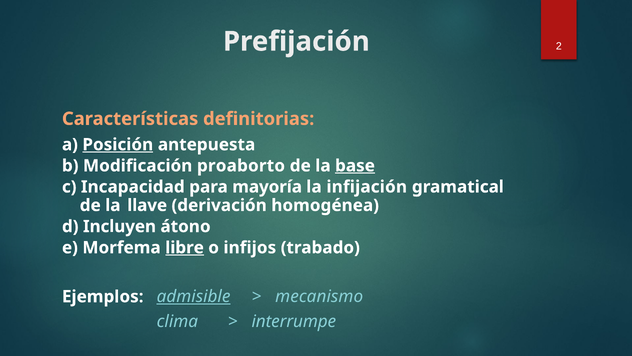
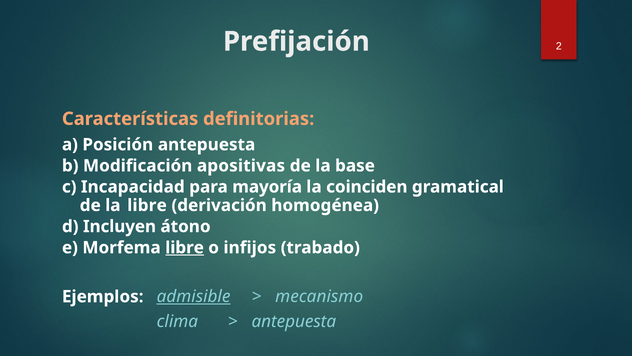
Posición underline: present -> none (118, 144)
proaborto: proaborto -> apositivas (241, 166)
base underline: present -> none (355, 166)
infijación: infijación -> coinciden (367, 187)
la llave: llave -> libre (147, 205)
interrumpe: interrumpe -> antepuesta (294, 321)
